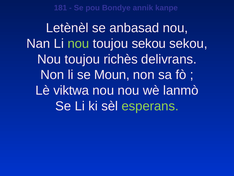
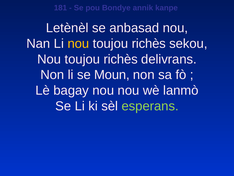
nou colour: light green -> yellow (78, 43)
sekou: sekou -> richès (149, 43)
viktwa: viktwa -> bagay (71, 90)
